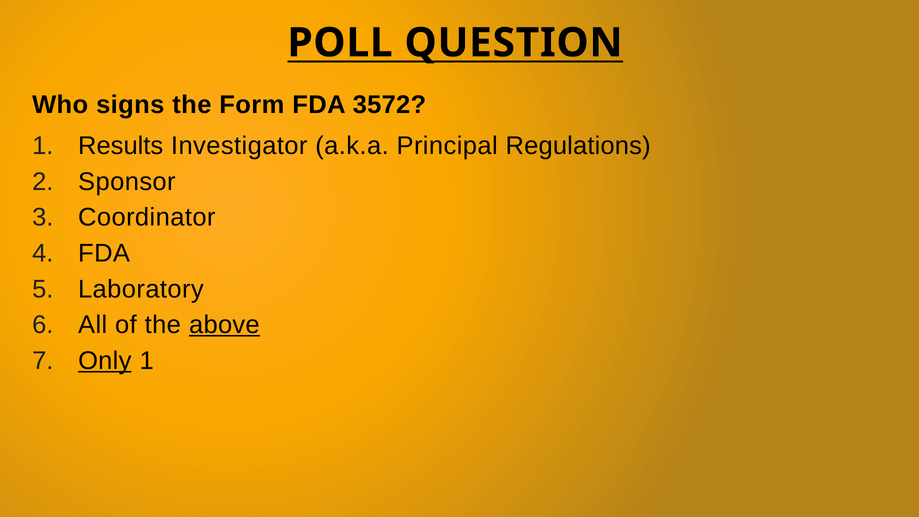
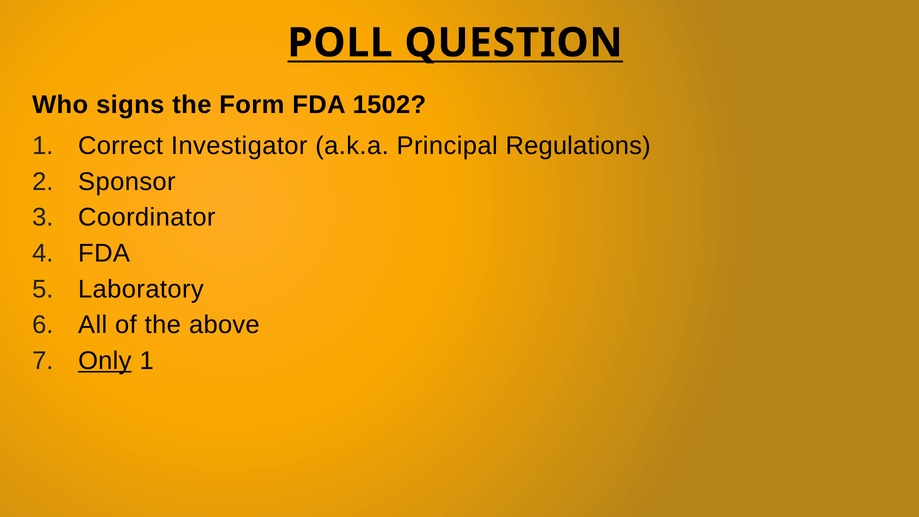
3572: 3572 -> 1502 (389, 105)
Results: Results -> Correct (121, 146)
above underline: present -> none (224, 325)
